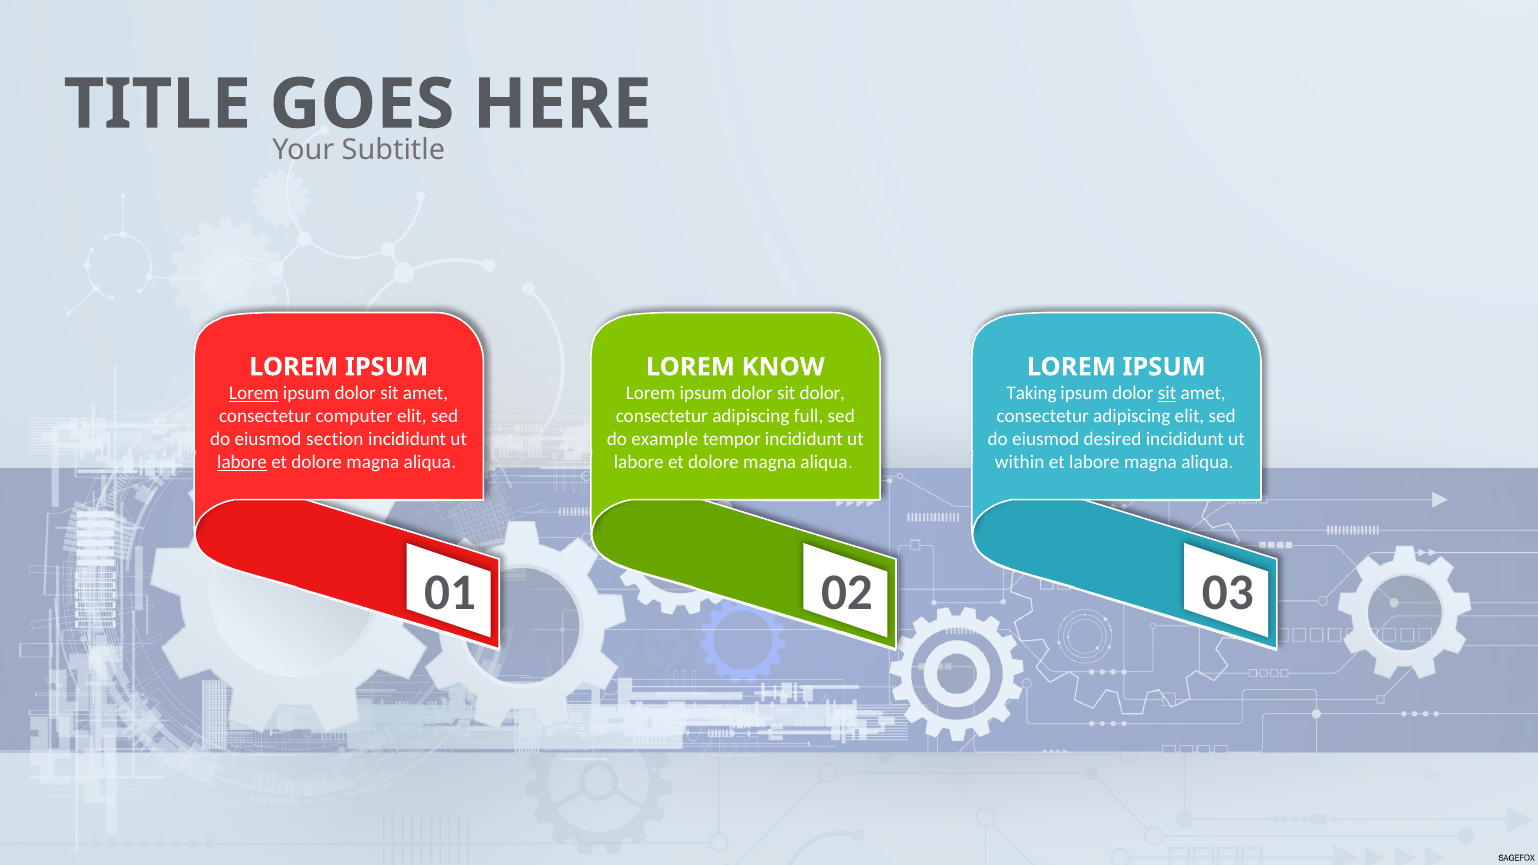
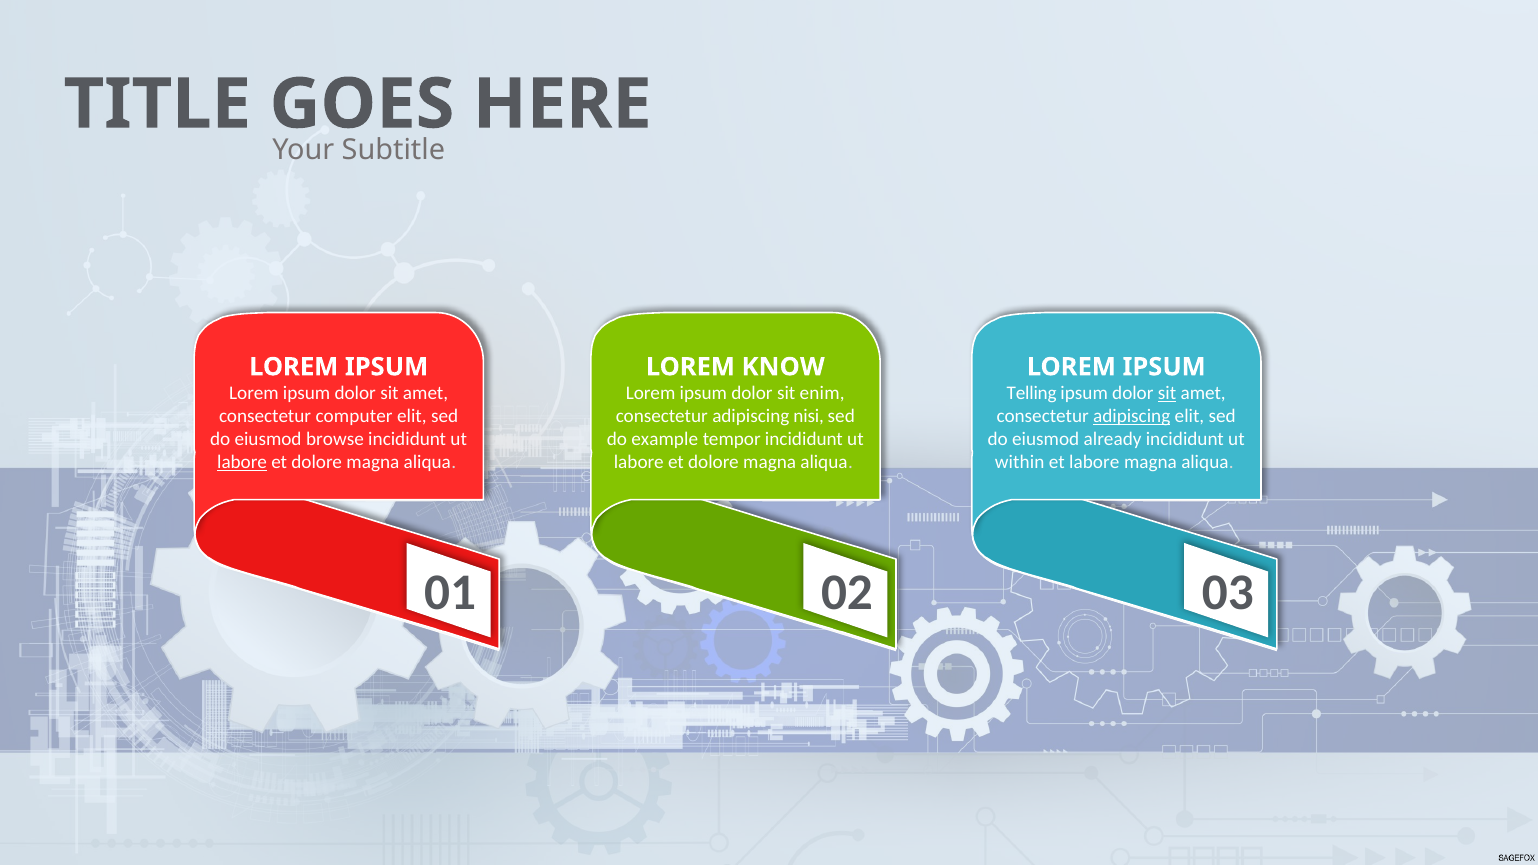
Lorem underline: present -> none (254, 393)
sit dolor: dolor -> enim (822, 393)
Taking: Taking -> Telling (1032, 393)
full: full -> nisi (809, 417)
adipiscing underline: none -> present (1132, 417)
section: section -> browse (335, 440)
desired: desired -> already (1113, 440)
